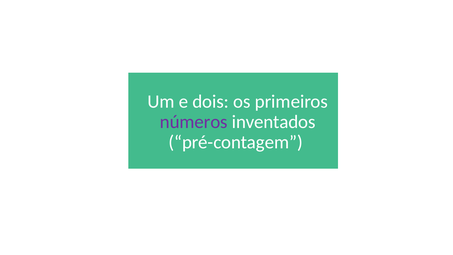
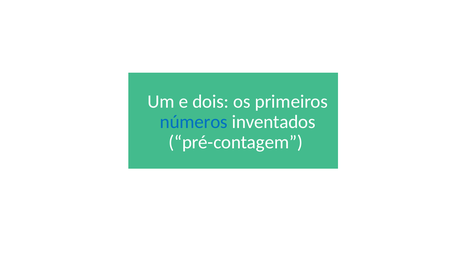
números colour: purple -> blue (194, 122)
